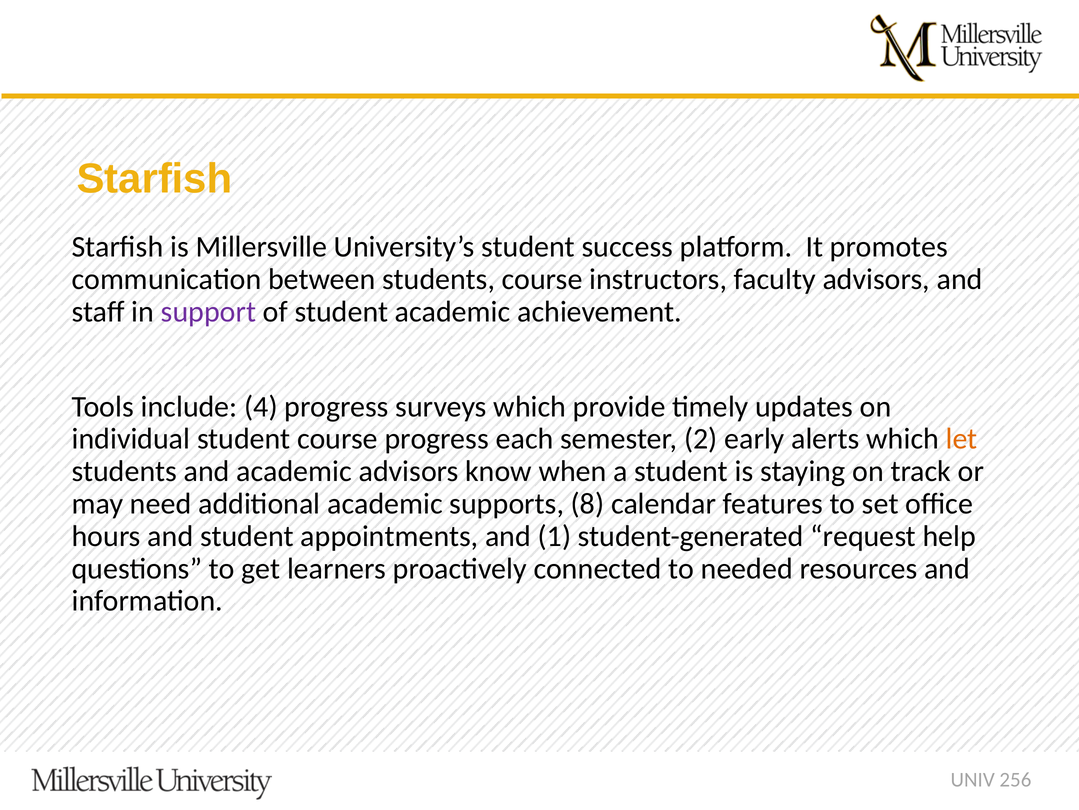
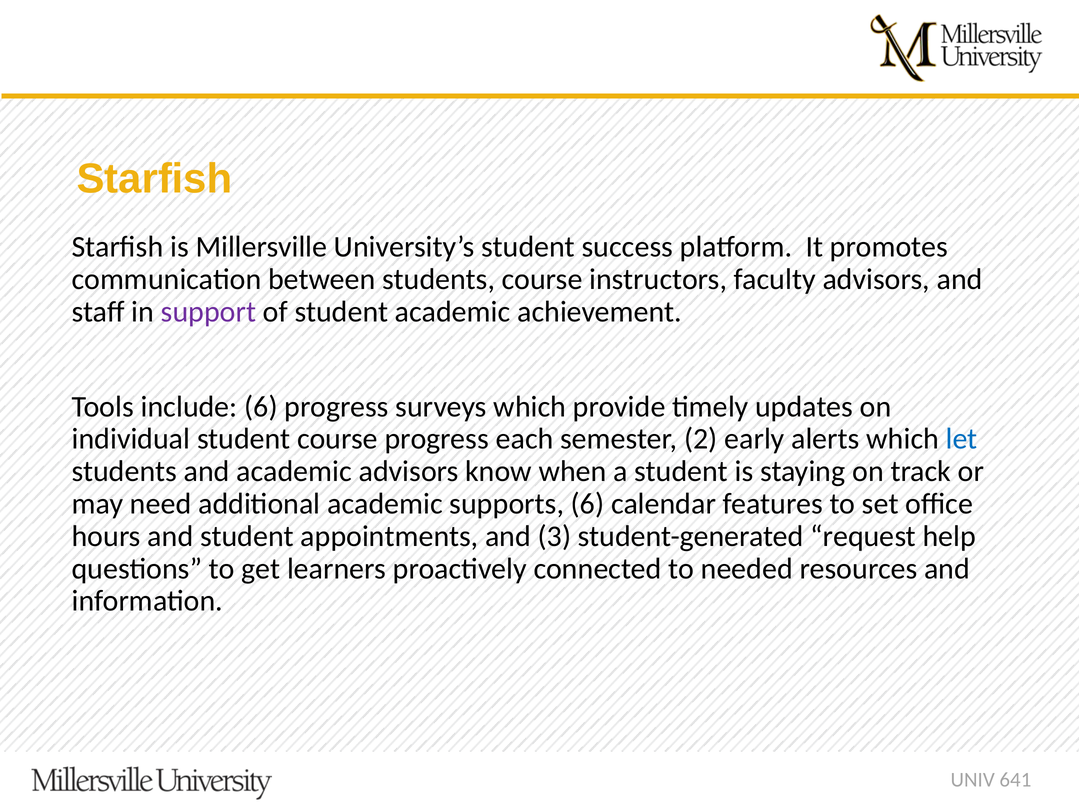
include 4: 4 -> 6 (261, 406)
let colour: orange -> blue (962, 439)
supports 8: 8 -> 6 (588, 503)
1: 1 -> 3 (554, 536)
256: 256 -> 641 (1015, 779)
